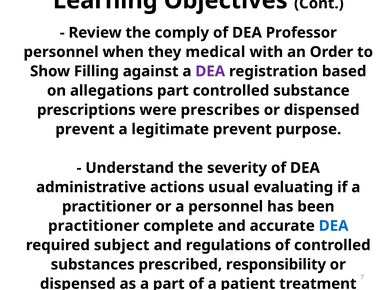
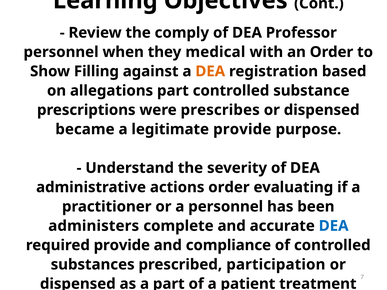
DEA colour: purple -> orange (210, 71)
prevent: prevent -> became (85, 129)
legitimate prevent: prevent -> provide (242, 129)
actions usual: usual -> order (229, 187)
practitioner: practitioner -> administers (94, 226)
required subject: subject -> provide (122, 245)
regulations: regulations -> compliance (228, 245)
responsibility: responsibility -> participation (276, 265)
